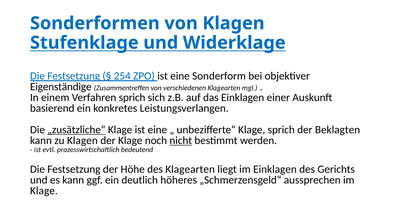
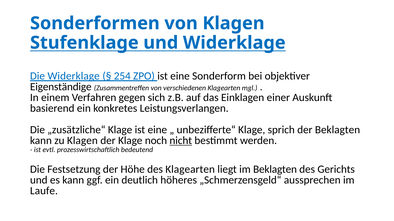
Festsetzung: Festsetzung -> Widerklage (74, 76)
Verfahren sprich: sprich -> gegen (132, 98)
„zusätzliche“ underline: present -> none (76, 130)
im Einklagen: Einklagen -> Beklagten (275, 170)
Klage: Klage -> Laufe (44, 191)
